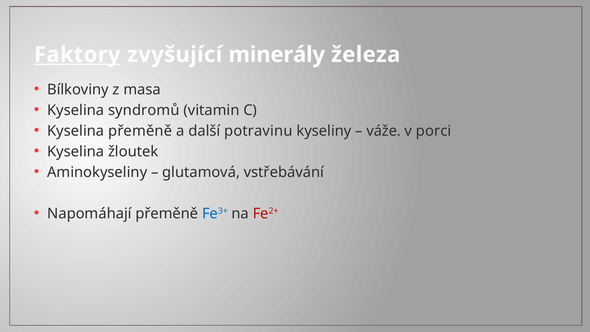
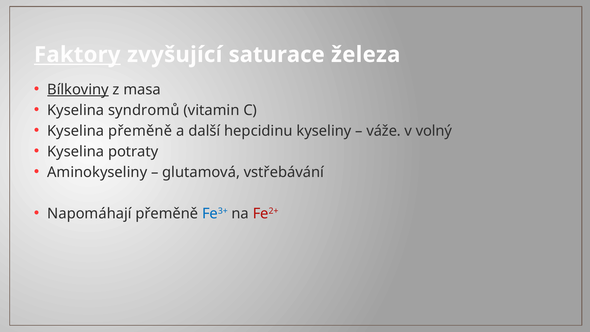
minerály: minerály -> saturace (277, 55)
Bílkoviny underline: none -> present (78, 90)
potravinu: potravinu -> hepcidinu (258, 131)
porci: porci -> volný (434, 131)
žloutek: žloutek -> potraty (133, 151)
